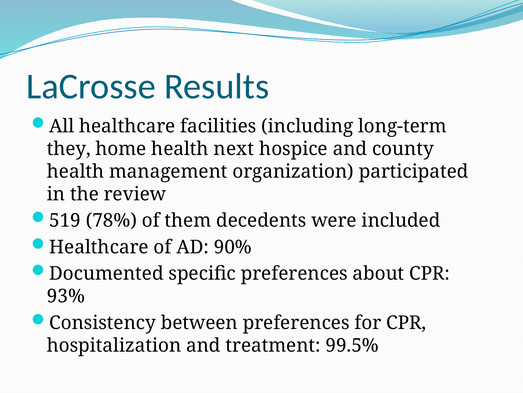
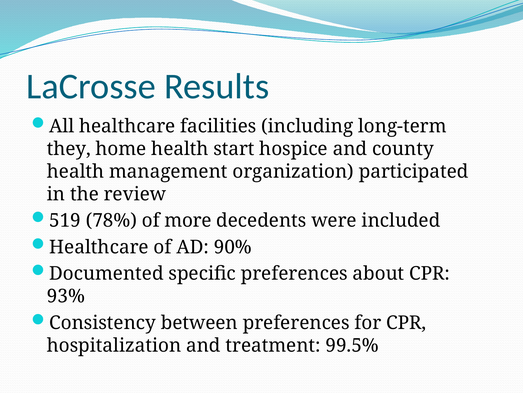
next: next -> start (234, 149)
them: them -> more (188, 220)
